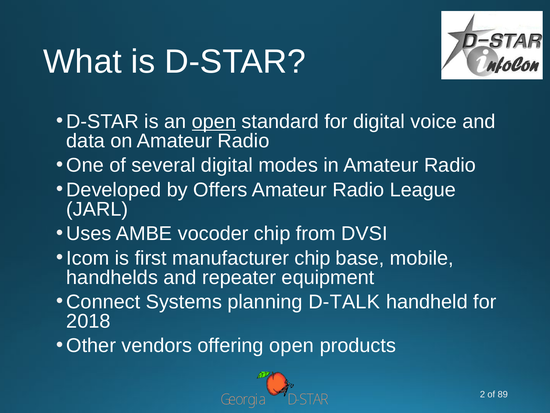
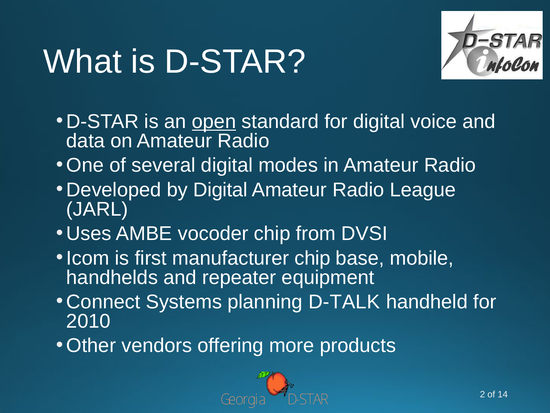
by Offers: Offers -> Digital (220, 190)
2018: 2018 -> 2010 (88, 321)
offering open: open -> more (292, 345)
89: 89 -> 14 (503, 394)
